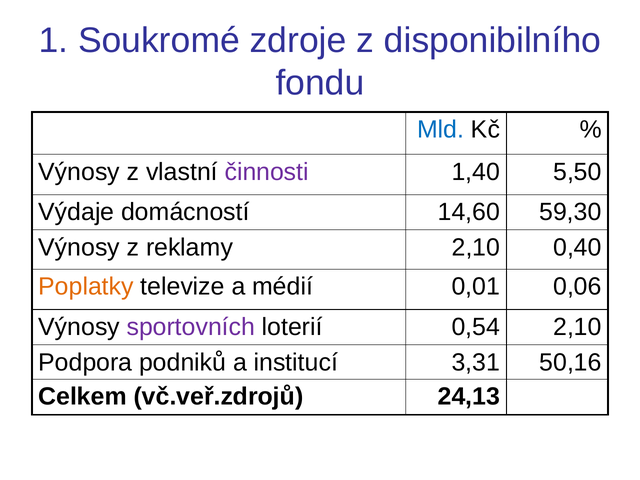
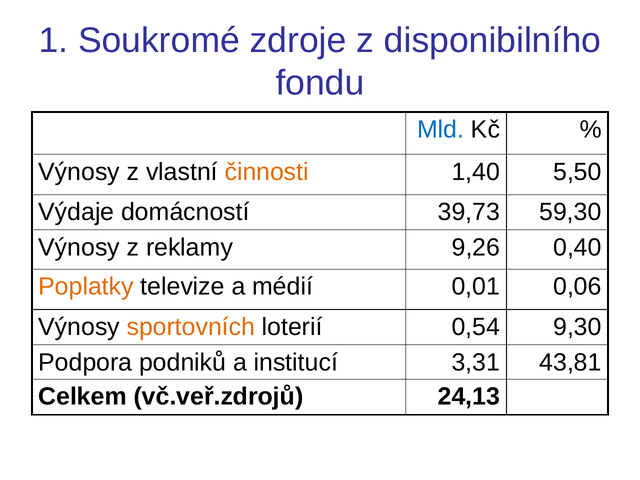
činnosti colour: purple -> orange (267, 172)
14,60: 14,60 -> 39,73 (469, 212)
reklamy 2,10: 2,10 -> 9,26 (476, 247)
sportovních colour: purple -> orange (191, 327)
0,54 2,10: 2,10 -> 9,30 (577, 327)
50,16: 50,16 -> 43,81 (570, 362)
